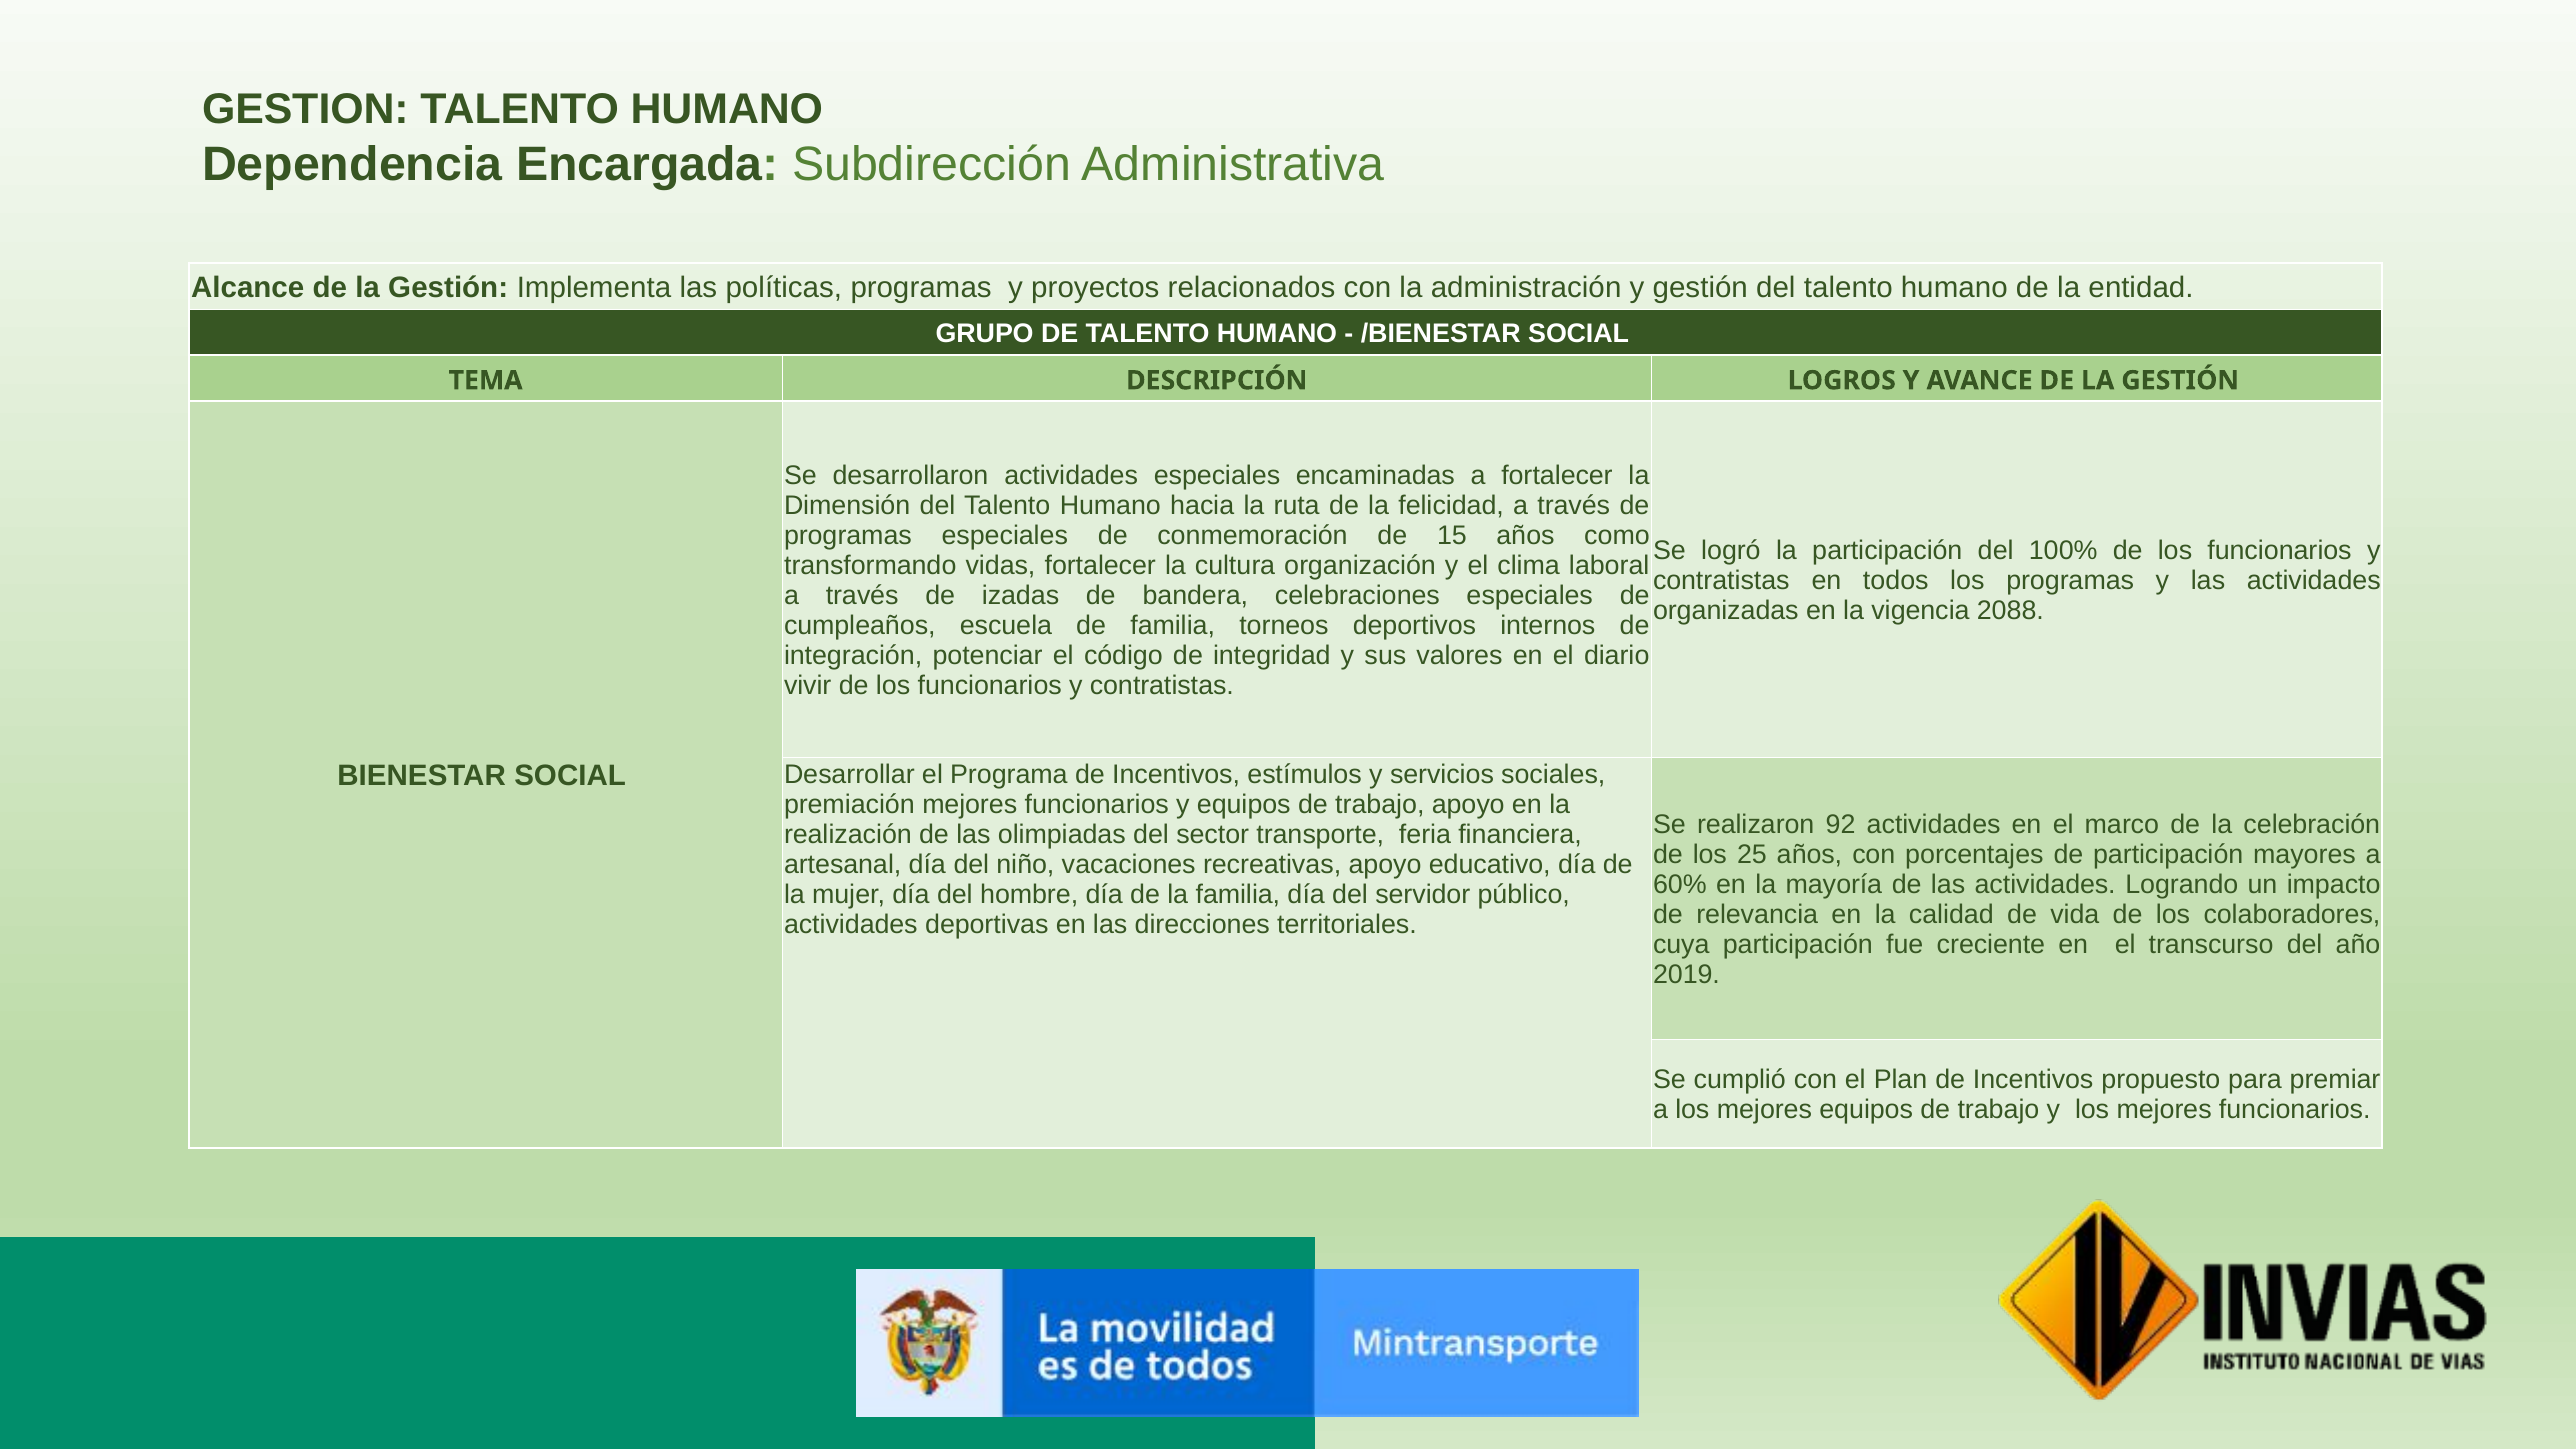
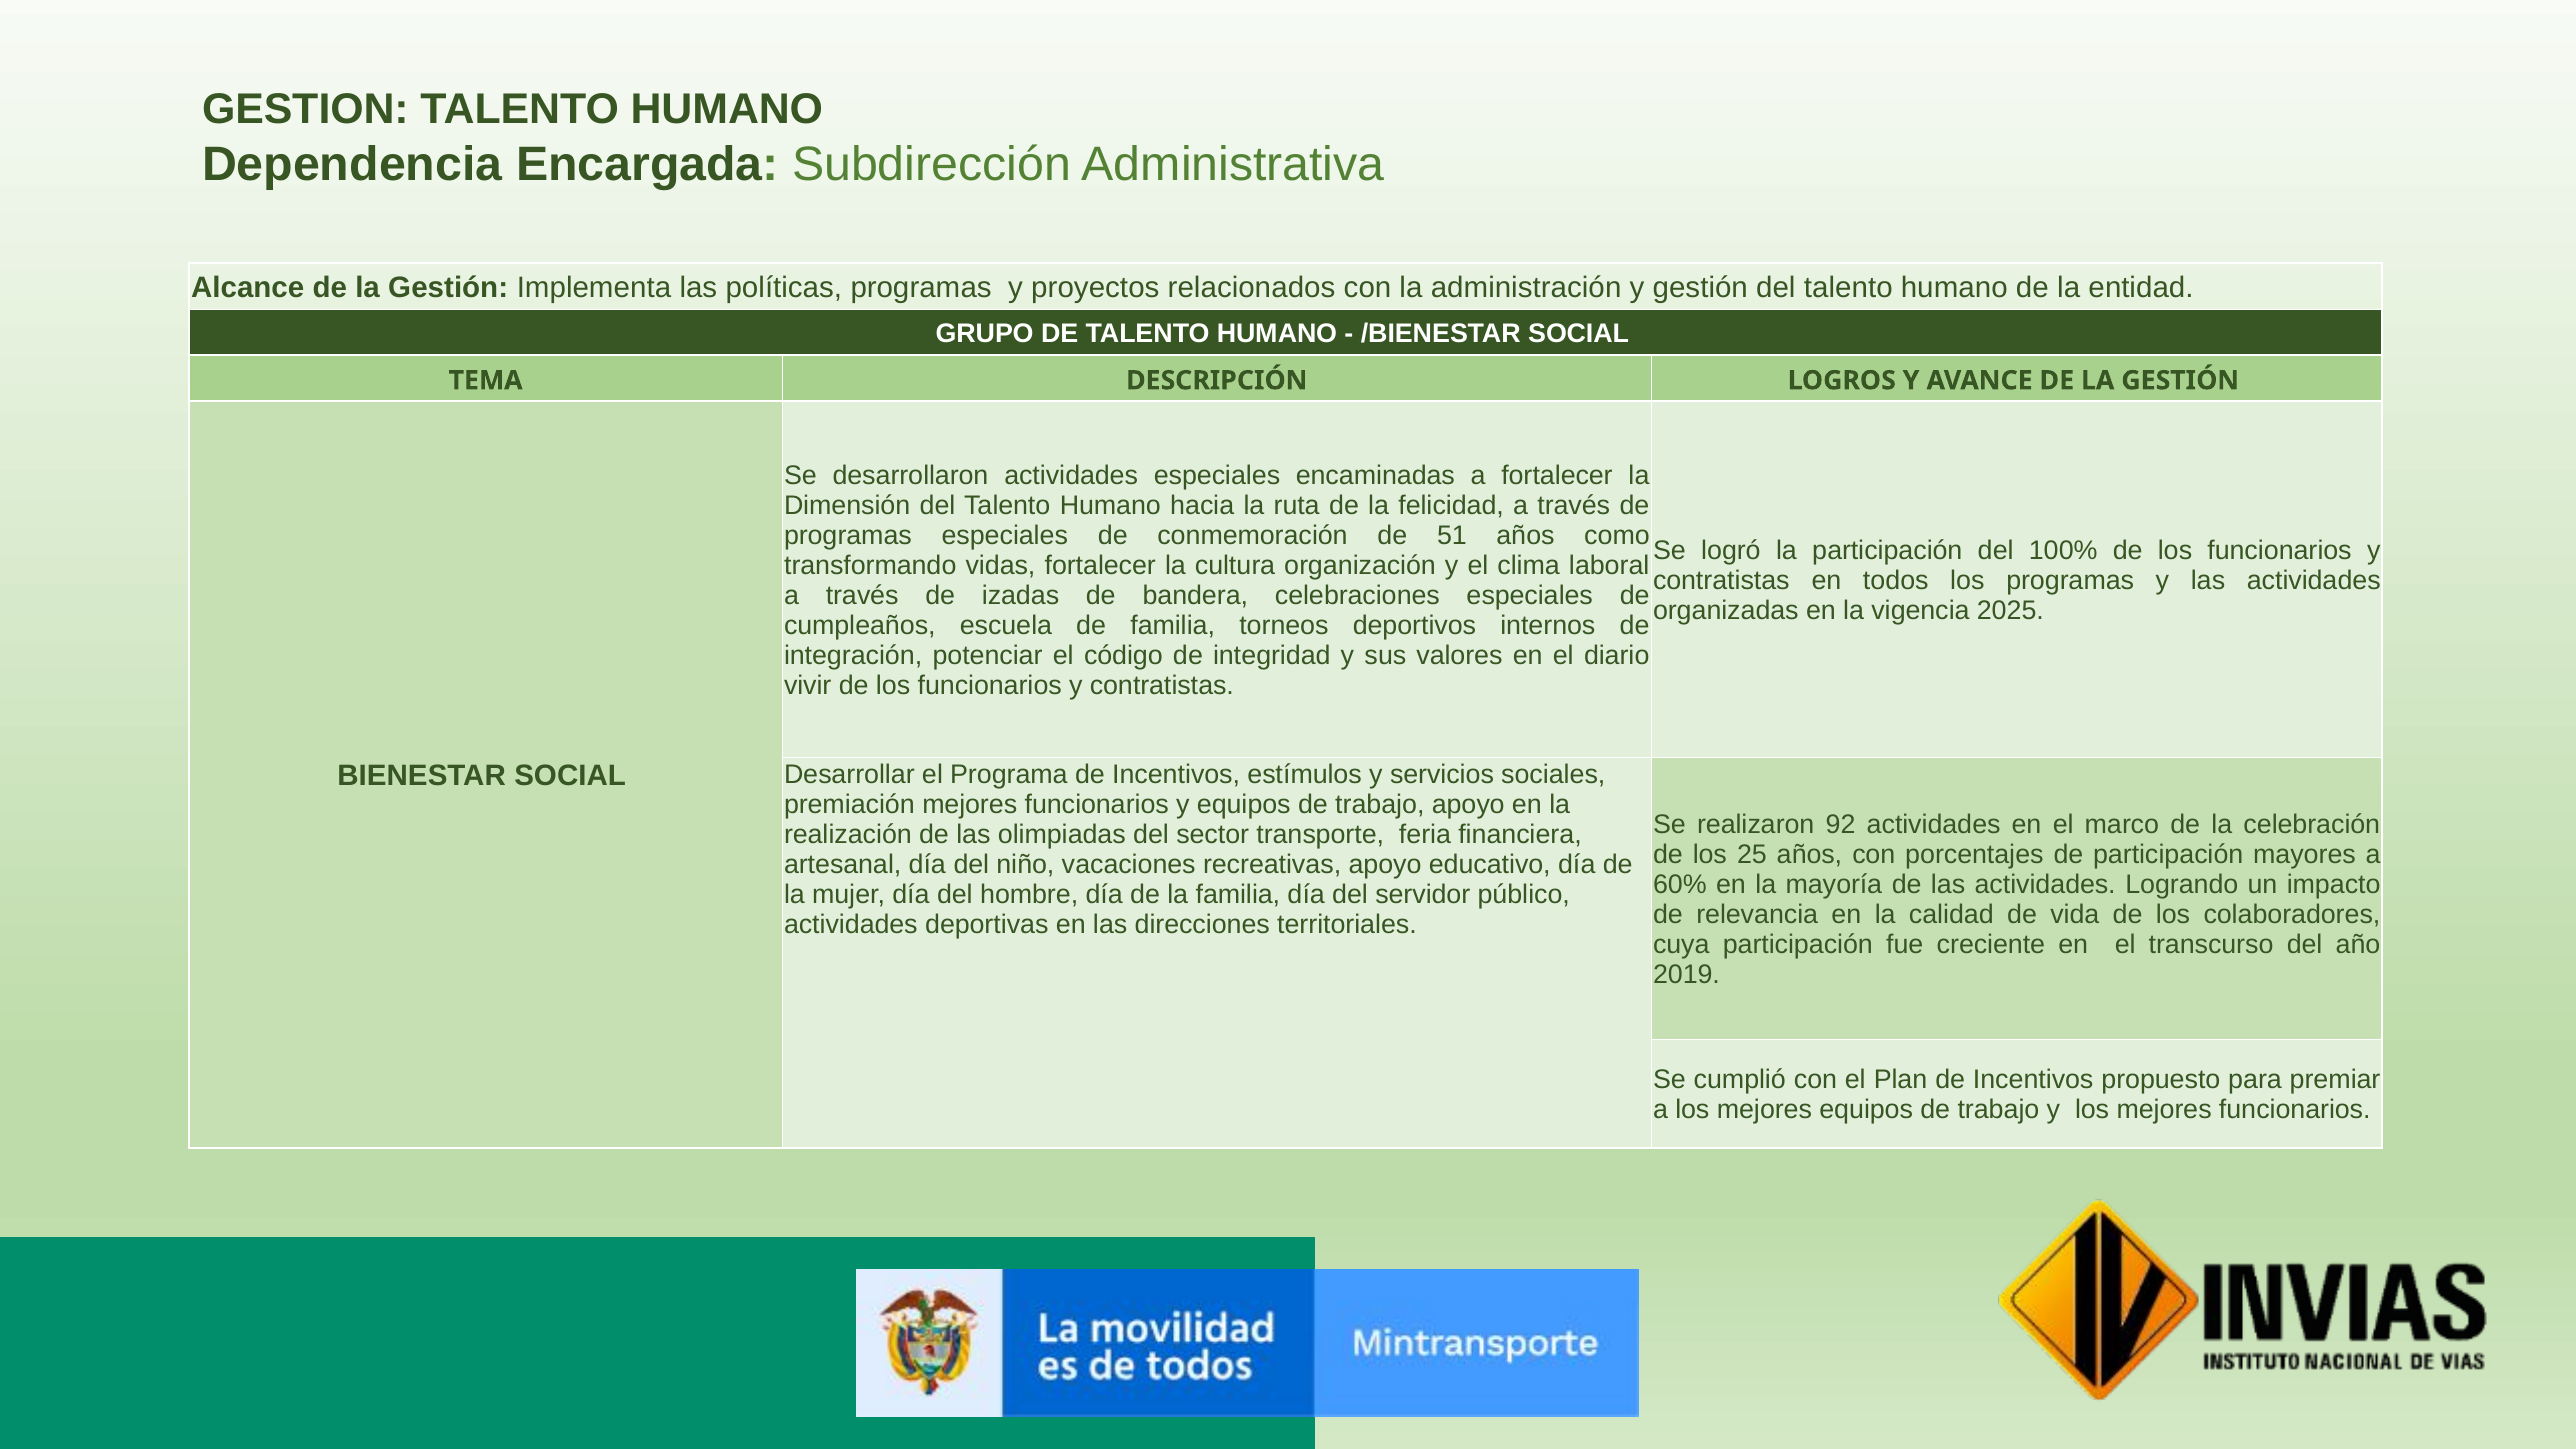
15: 15 -> 51 (1452, 536)
2088: 2088 -> 2025 (2010, 611)
